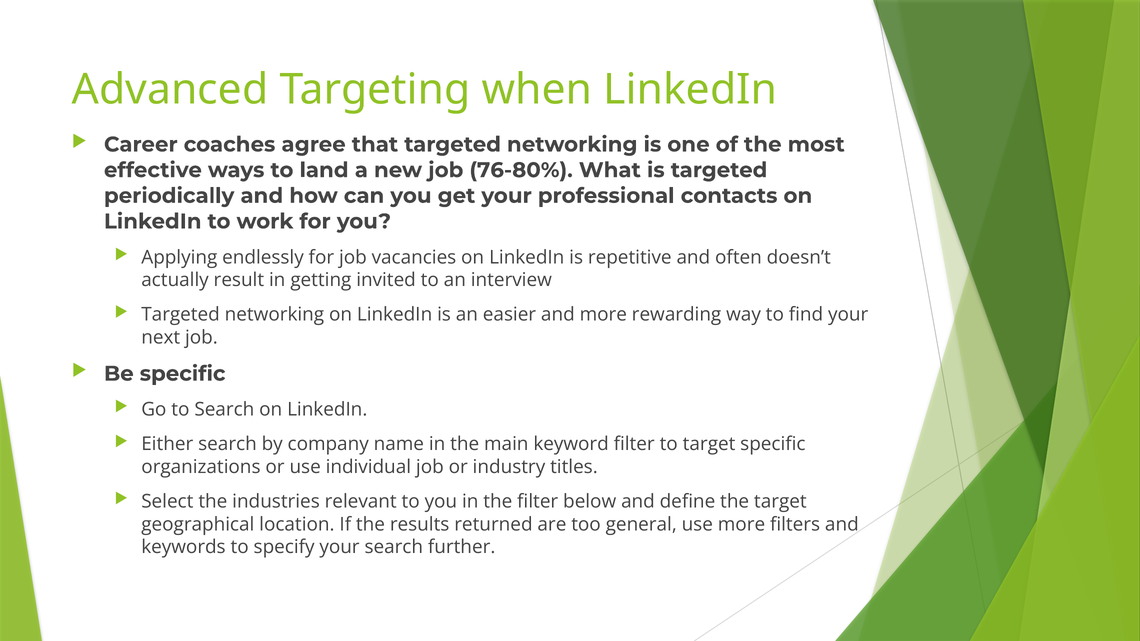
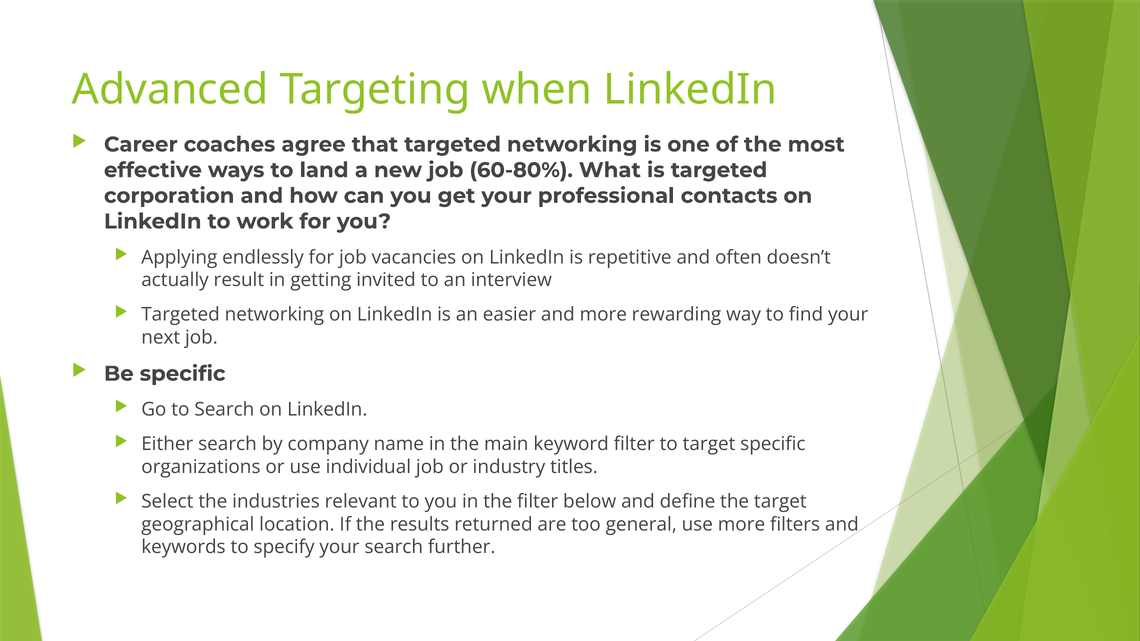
76-80%: 76-80% -> 60-80% (521, 170)
periodically: periodically -> corporation (169, 196)
